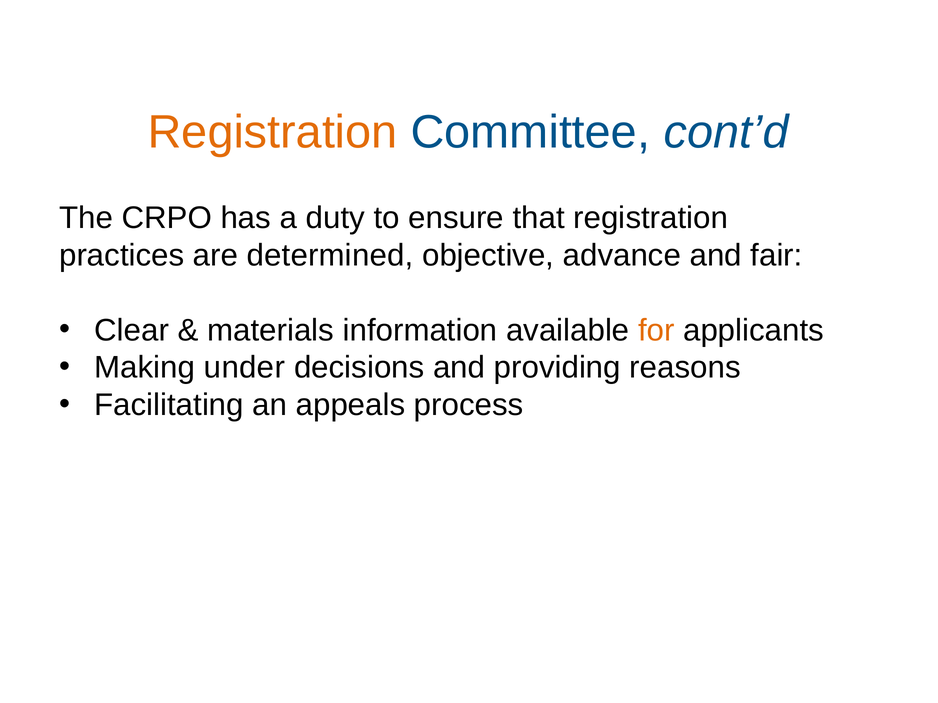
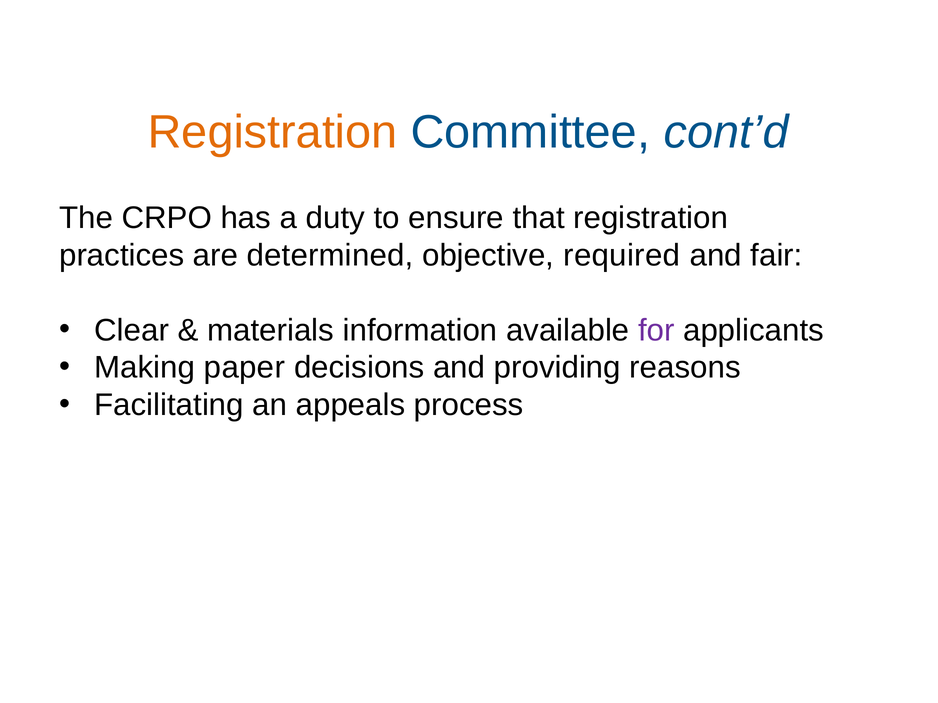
advance: advance -> required (622, 255)
for colour: orange -> purple (656, 330)
under: under -> paper (244, 368)
